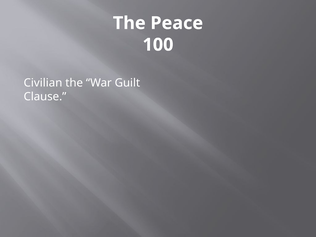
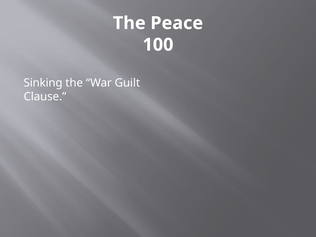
Civilian: Civilian -> Sinking (43, 83)
